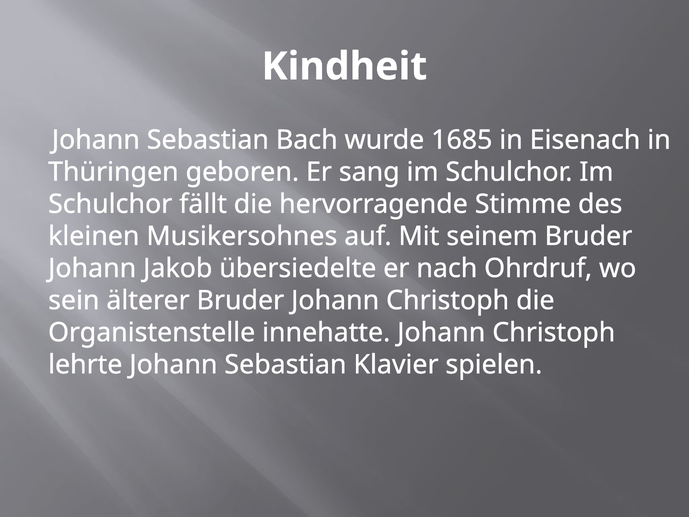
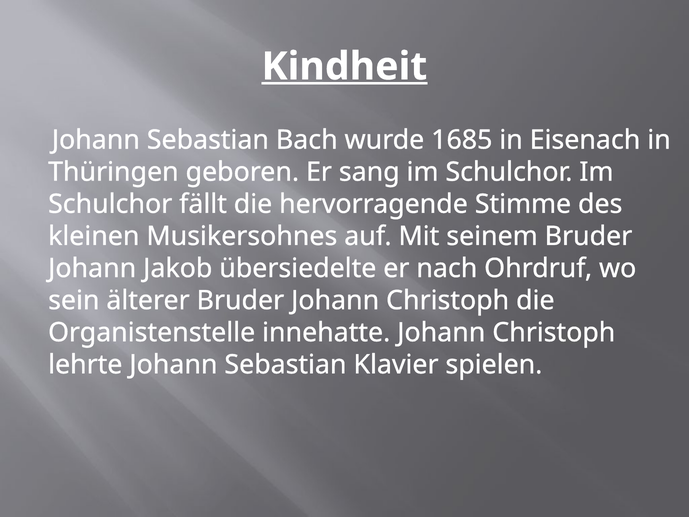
Kindheit underline: none -> present (344, 66)
